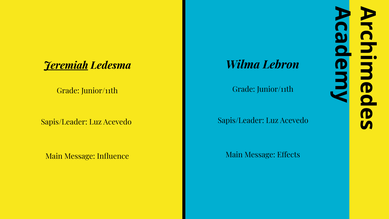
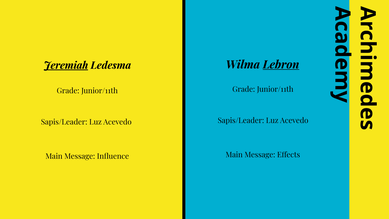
Lebron underline: none -> present (281, 65)
